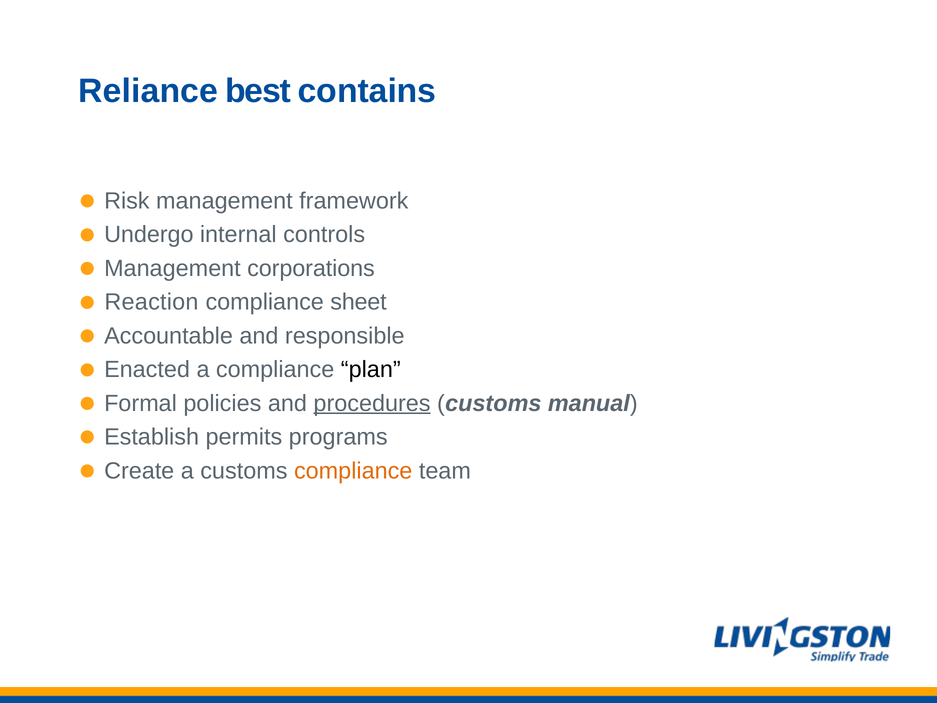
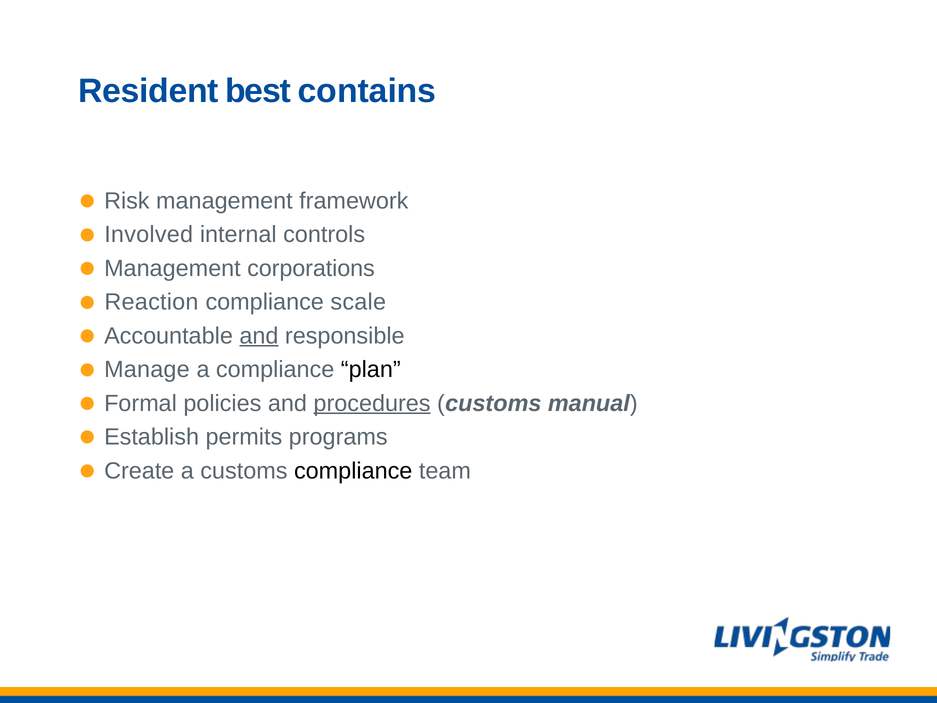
Reliance: Reliance -> Resident (148, 91)
Undergo: Undergo -> Involved (149, 235)
sheet: sheet -> scale (358, 302)
and underline: none -> present (259, 336)
Enacted: Enacted -> Manage (147, 369)
compliance colour: orange -> black (353, 471)
